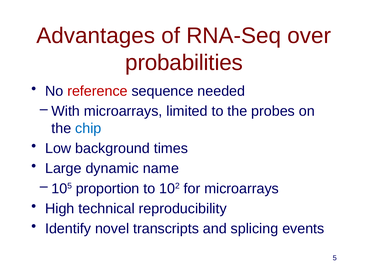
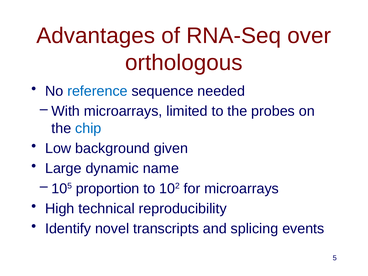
probabilities: probabilities -> orthologous (184, 63)
reference colour: red -> blue (97, 91)
times: times -> given (171, 148)
